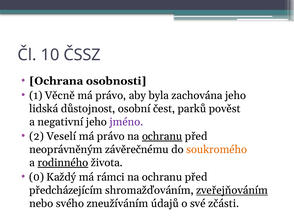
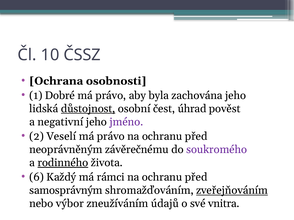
Věcně: Věcně -> Dobré (60, 96)
důstojnost underline: none -> present (88, 109)
parků: parků -> úhrad (192, 109)
ochranu underline: present -> none (162, 137)
soukromého colour: orange -> purple (217, 150)
0: 0 -> 6 (37, 178)
předcházejícím: předcházejícím -> samosprávným (66, 191)
svého: svého -> výbor (70, 204)
zčásti: zčásti -> vnitra (224, 204)
